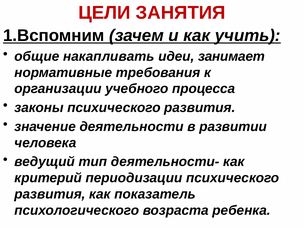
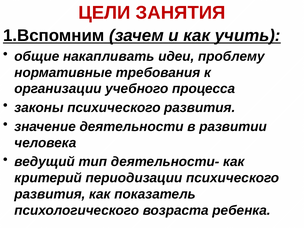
занимает: занимает -> проблему (231, 56)
